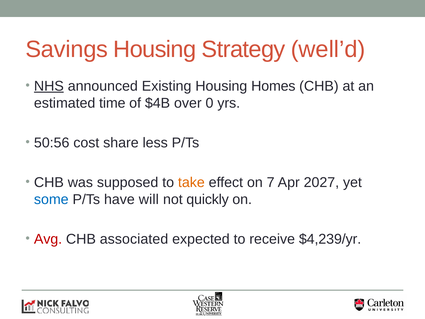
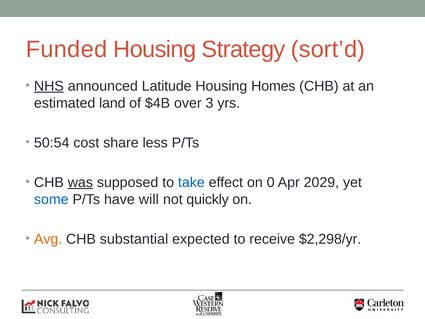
Savings: Savings -> Funded (67, 49)
well’d: well’d -> sort’d (328, 49)
Existing: Existing -> Latitude (167, 86)
time: time -> land (112, 103)
0: 0 -> 3 (209, 103)
50:56: 50:56 -> 50:54 (52, 143)
was underline: none -> present (80, 182)
take colour: orange -> blue (191, 182)
7: 7 -> 0 (271, 182)
2027: 2027 -> 2029 (321, 182)
Avg colour: red -> orange (48, 239)
associated: associated -> substantial (134, 239)
$4,239/yr: $4,239/yr -> $2,298/yr (330, 239)
